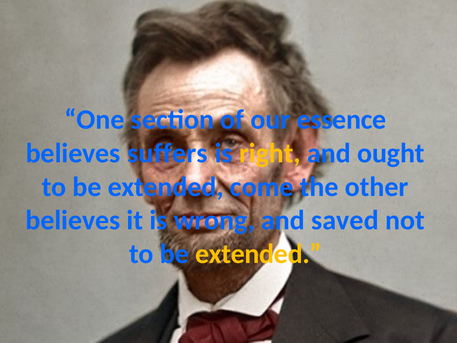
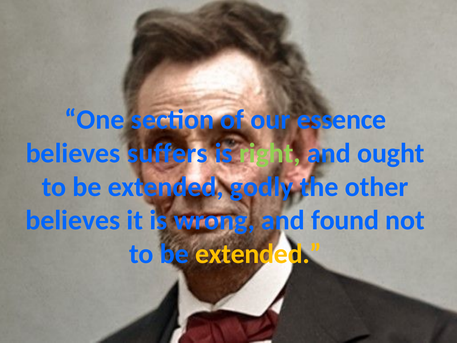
right colour: yellow -> light green (270, 153)
come: come -> godly (262, 187)
saved: saved -> found (345, 220)
